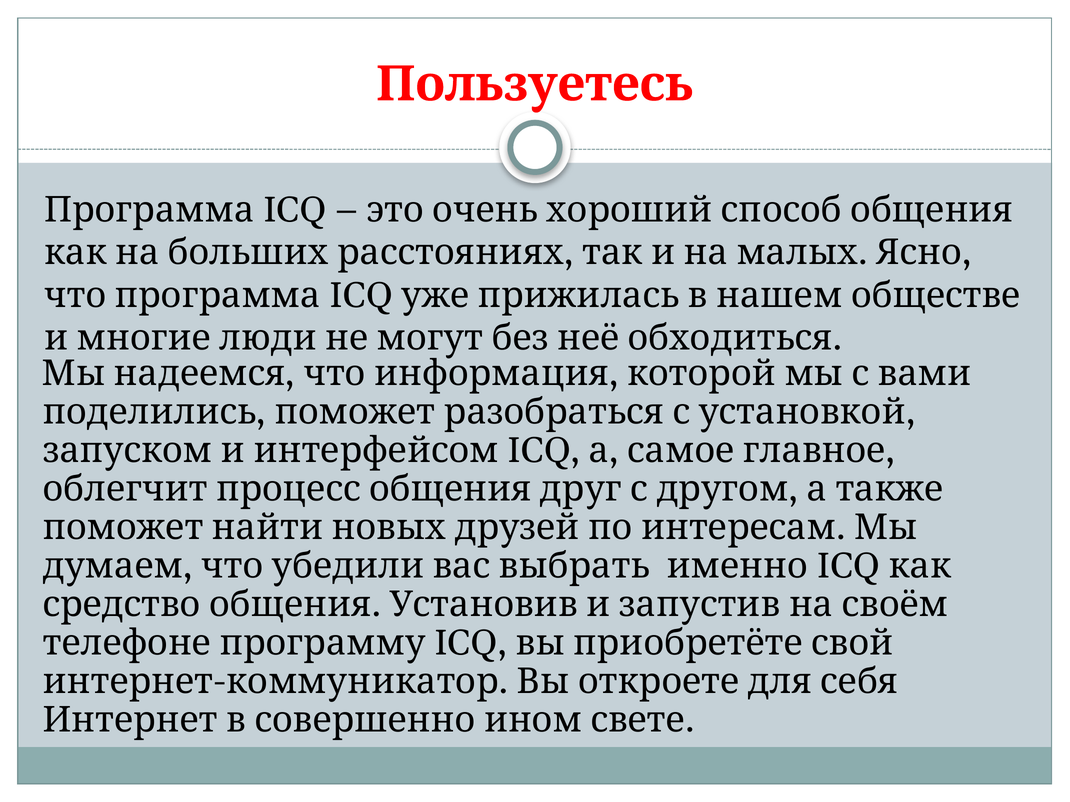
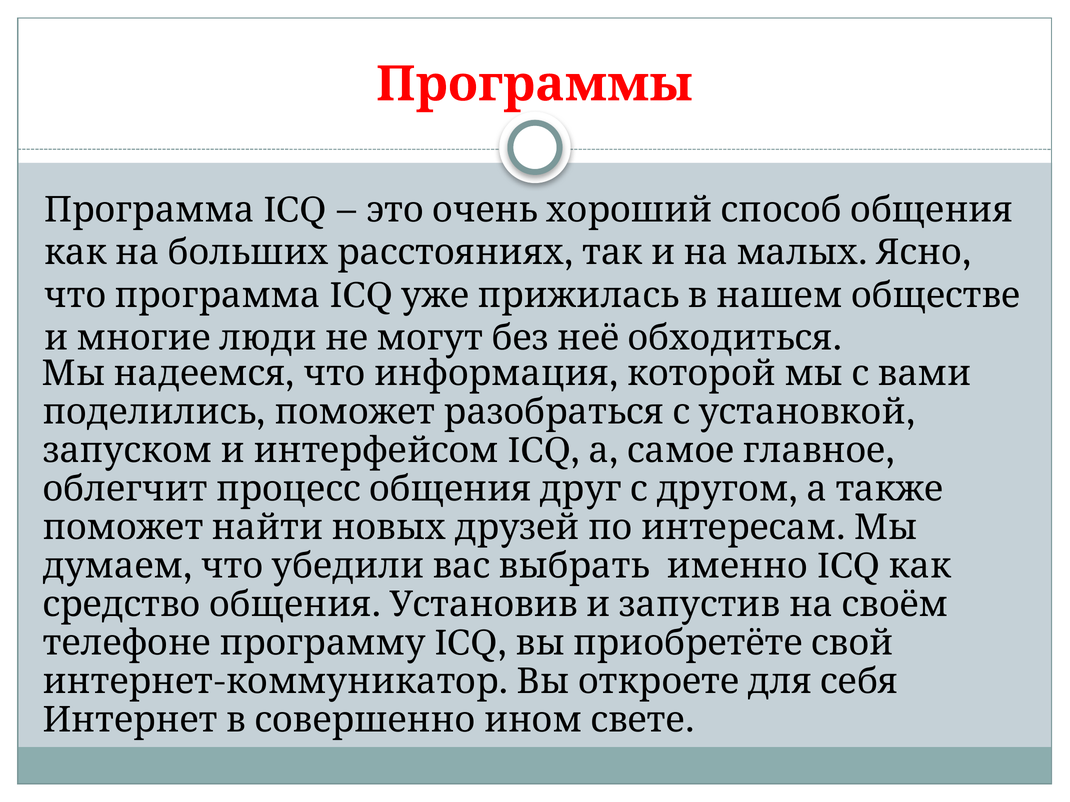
Пользуетесь: Пользуетесь -> Программы (534, 84)
